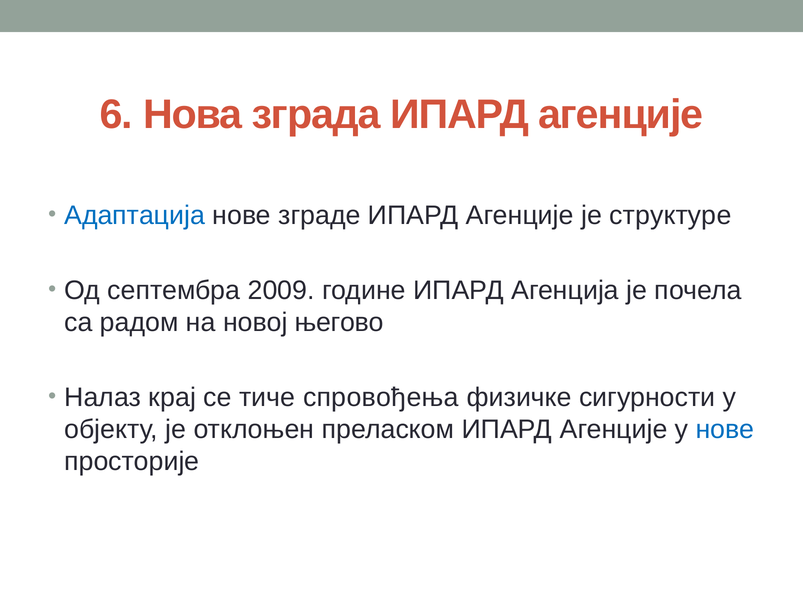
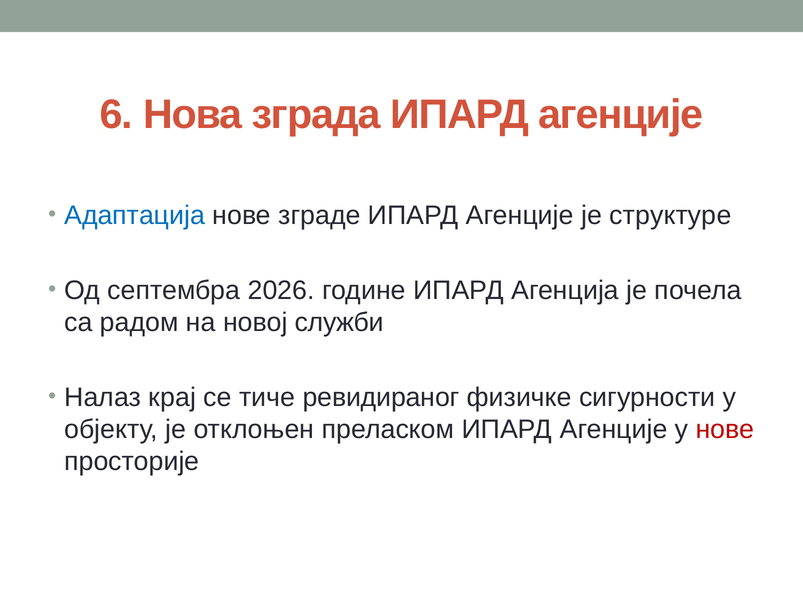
2009: 2009 -> 2026 (281, 291)
његово: његово -> служби (339, 323)
спровођења: спровођења -> ревидираног (381, 398)
нове colour: blue -> red (725, 430)
